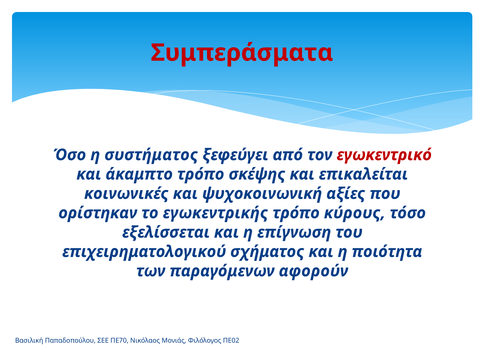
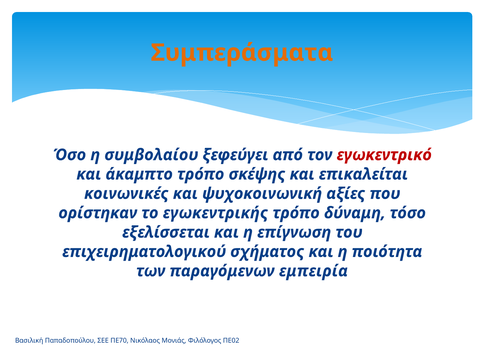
Συμπεράσματα colour: red -> orange (242, 53)
συστήματος: συστήματος -> συμβολαίου (151, 155)
κύρους: κύρους -> δύναμη (355, 213)
αφορούν: αφορούν -> εμπειρία (313, 271)
